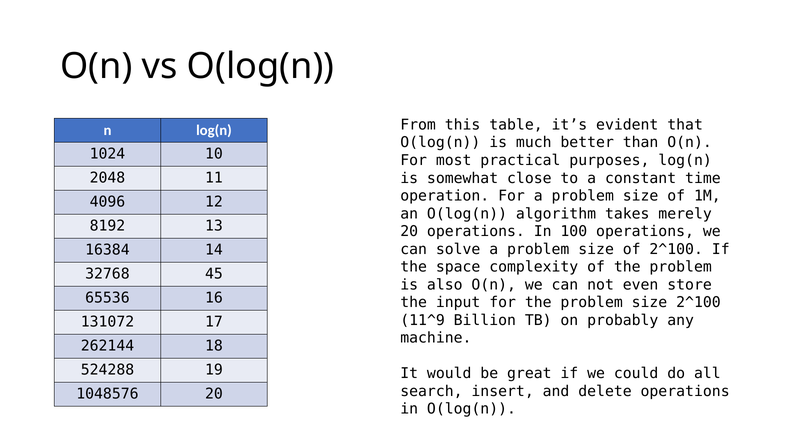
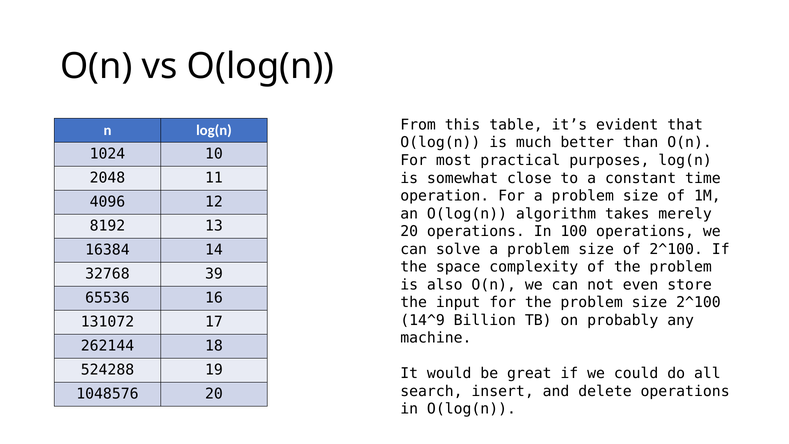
45: 45 -> 39 (214, 274)
11^9: 11^9 -> 14^9 (423, 320)
